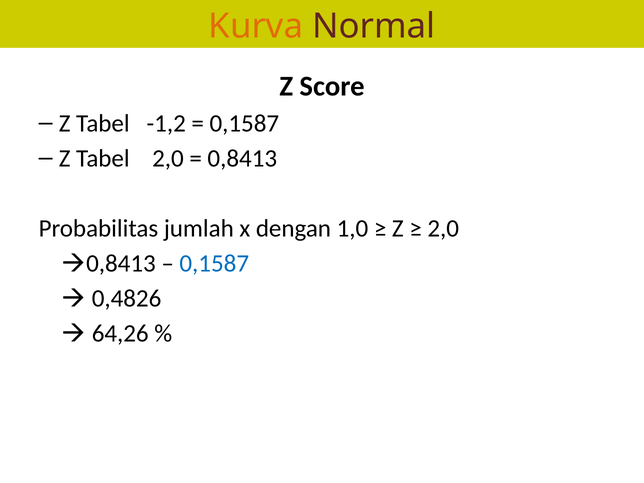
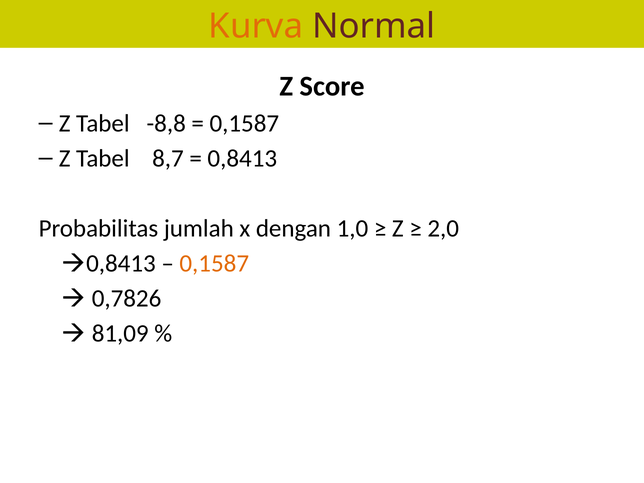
-1,2: -1,2 -> -8,8 (166, 123)
Tabel 2,0: 2,0 -> 8,7 (168, 158)
0,1587 colour: blue -> orange (214, 263)
0,4826: 0,4826 -> 0,7826 (127, 298)
64,26: 64,26 -> 81,09 (120, 333)
